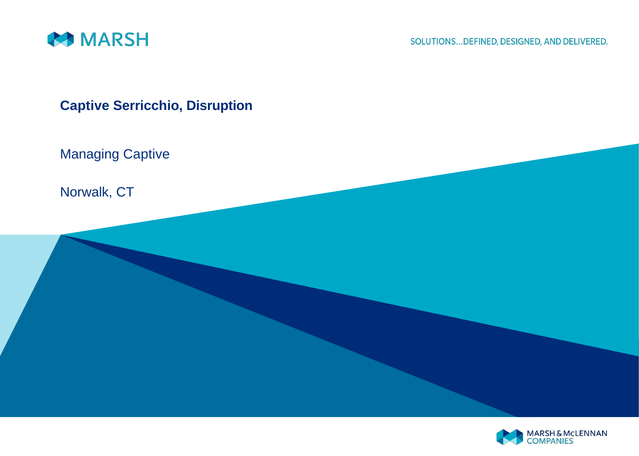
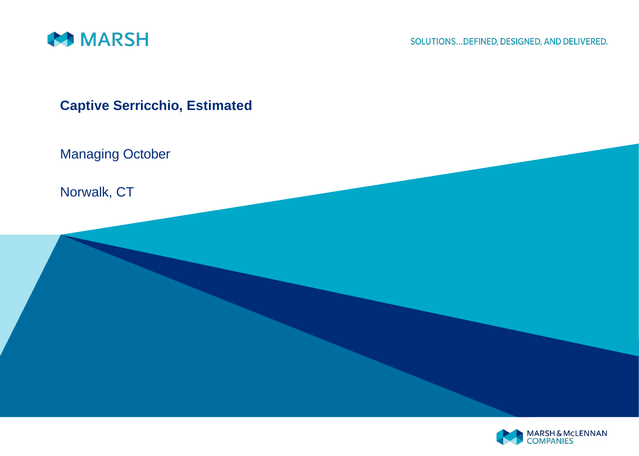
Disruption: Disruption -> Estimated (219, 106)
Managing Captive: Captive -> October (147, 154)
